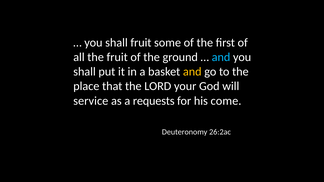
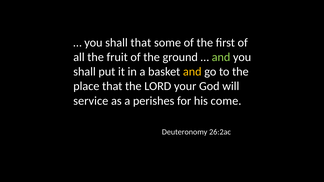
shall fruit: fruit -> that (141, 43)
and colour: light blue -> light green (221, 57)
requests: requests -> perishes (154, 101)
